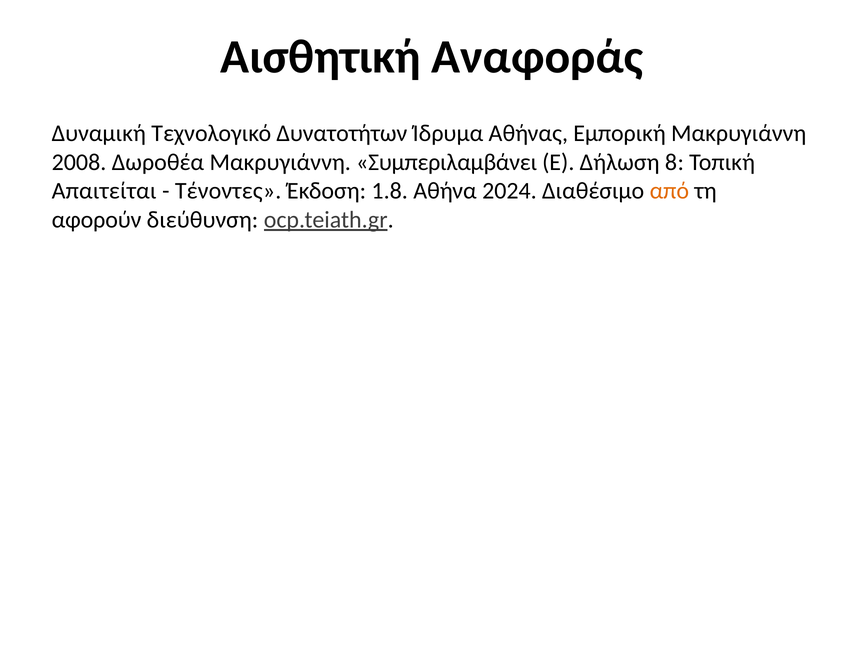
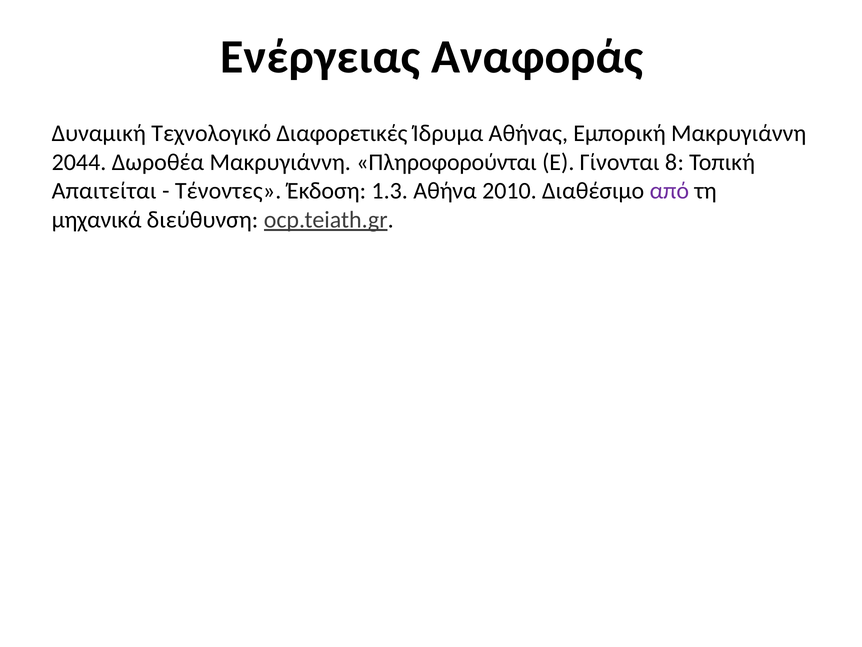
Αισθητική: Αισθητική -> Ενέργειας (320, 57)
Δυνατοτήτων: Δυνατοτήτων -> Διαφορετικές (342, 133)
2008: 2008 -> 2044 (79, 162)
Συμπεριλαμβάνει: Συμπεριλαμβάνει -> Πληροφορούνται (447, 162)
Δήλωση: Δήλωση -> Γίνονται (620, 162)
1.8: 1.8 -> 1.3 (390, 191)
2024: 2024 -> 2010 (509, 191)
από colour: orange -> purple (669, 191)
αφορούν: αφορούν -> μηχανικά (97, 220)
